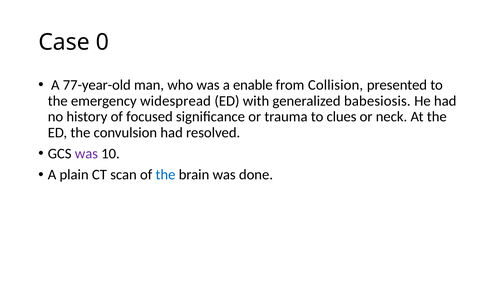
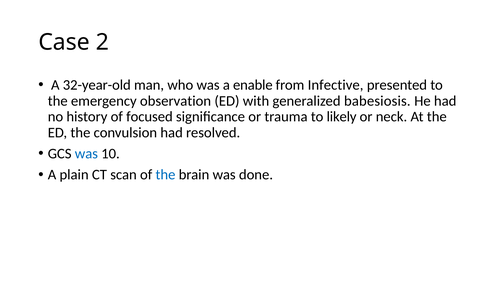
0: 0 -> 2 (102, 42)
77-year-old: 77-year-old -> 32-year-old (97, 85)
Collision: Collision -> Infective (336, 85)
widespread: widespread -> observation (176, 101)
clues: clues -> likely (342, 117)
was colour: purple -> blue (86, 154)
